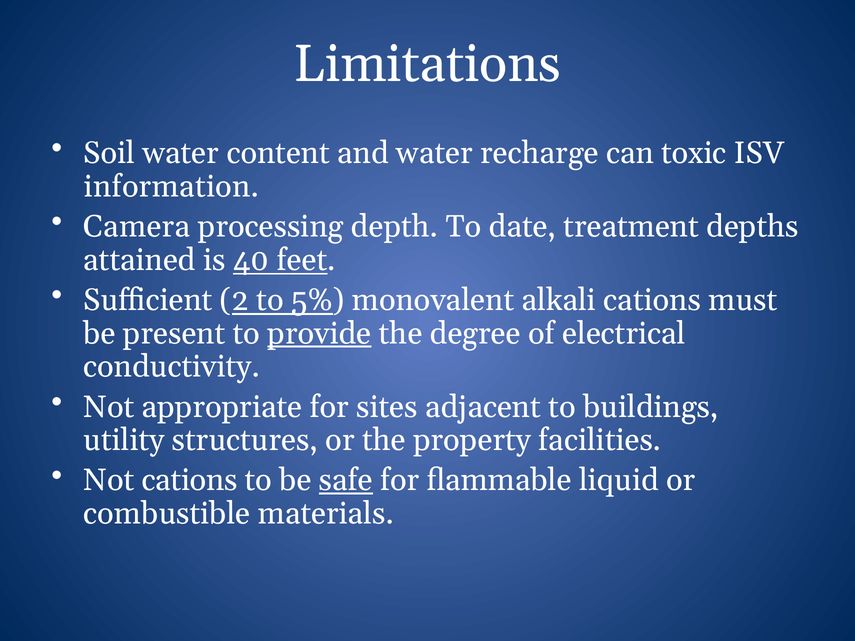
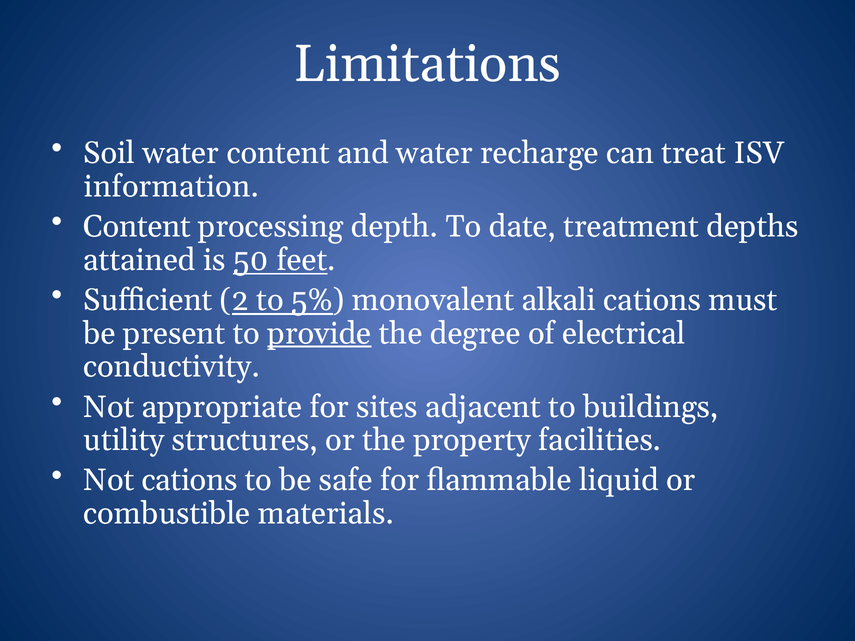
toxic: toxic -> treat (694, 153)
Camera: Camera -> Content (137, 227)
40: 40 -> 50 (251, 260)
safe underline: present -> none (346, 480)
